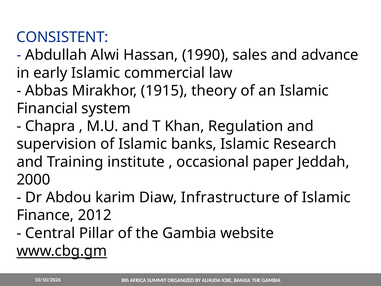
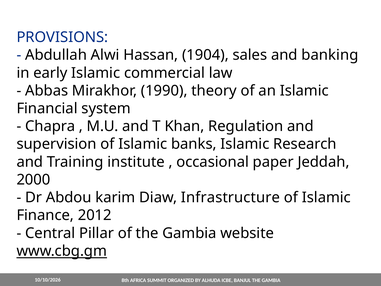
CONSISTENT: CONSISTENT -> PROVISIONS (62, 37)
1990: 1990 -> 1904 (205, 55)
advance: advance -> banking (330, 55)
1915: 1915 -> 1990 (164, 91)
